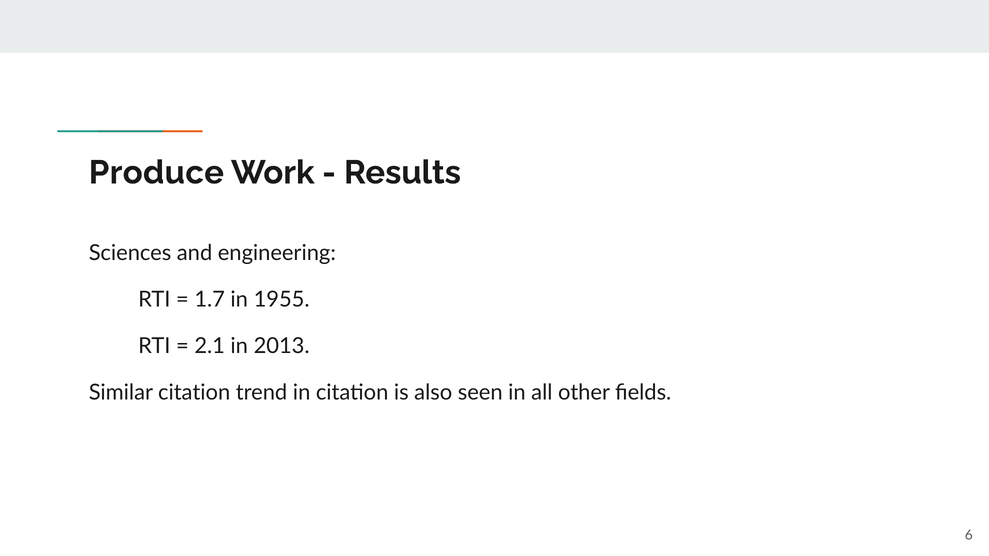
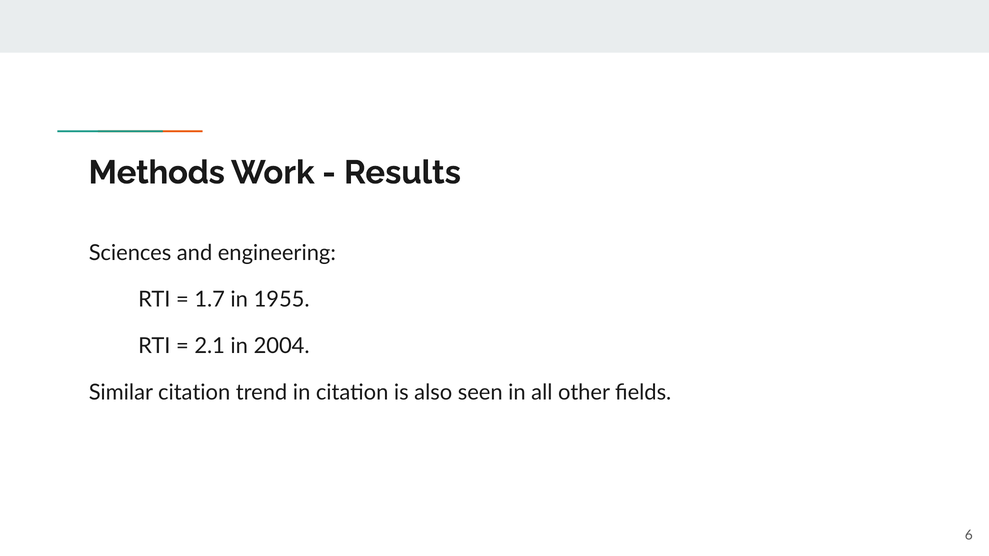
Produce: Produce -> Methods (157, 173)
2013: 2013 -> 2004 (282, 346)
